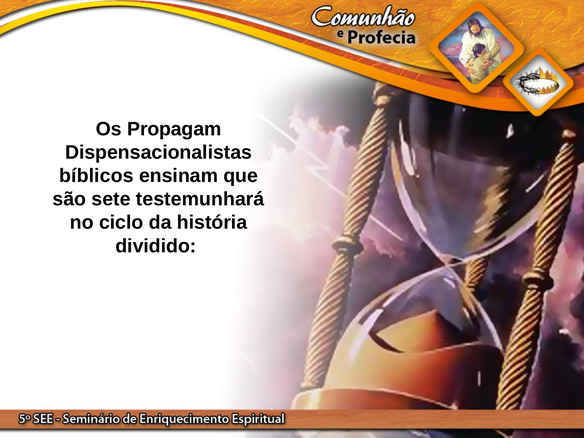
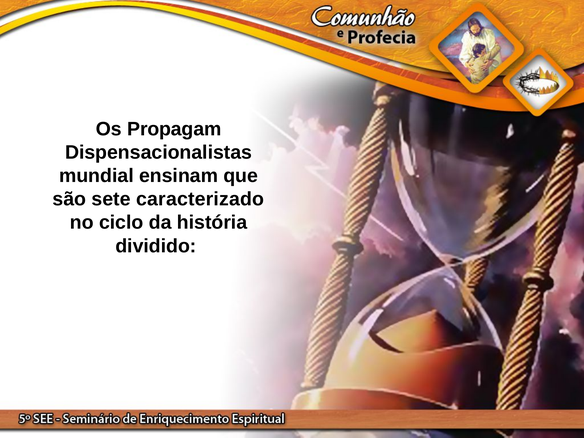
bíblicos: bíblicos -> mundial (96, 176)
testemunhará: testemunhará -> caracterizado (200, 199)
